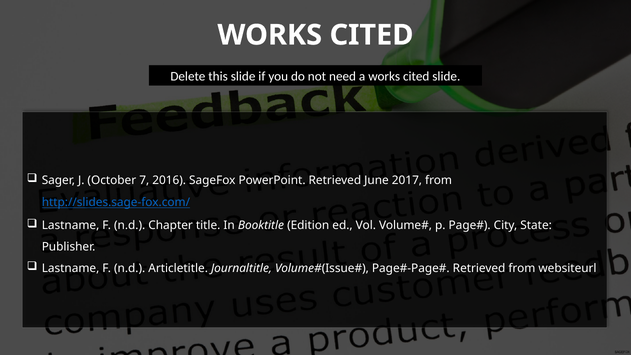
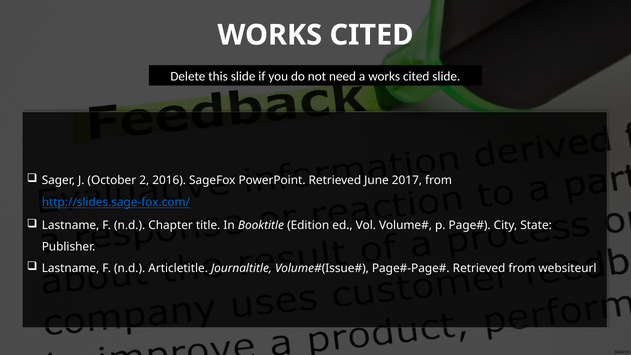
7: 7 -> 2 (144, 180)
